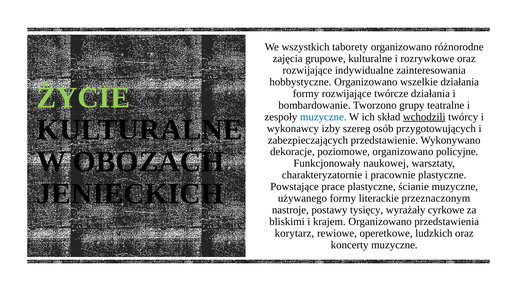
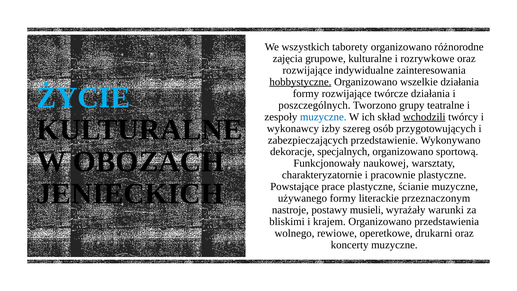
hobbystyczne underline: none -> present (300, 82)
ŻYCIE colour: light green -> light blue (83, 98)
bombardowanie: bombardowanie -> poszczególnych (314, 105)
poziomowe: poziomowe -> specjalnych (344, 152)
policyjne: policyjne -> sportową (457, 152)
tysięcy: tysięcy -> musieli (367, 210)
cyrkowe: cyrkowe -> warunki (446, 210)
korytarz: korytarz -> wolnego (295, 233)
ludzkich: ludzkich -> drukarni (434, 233)
